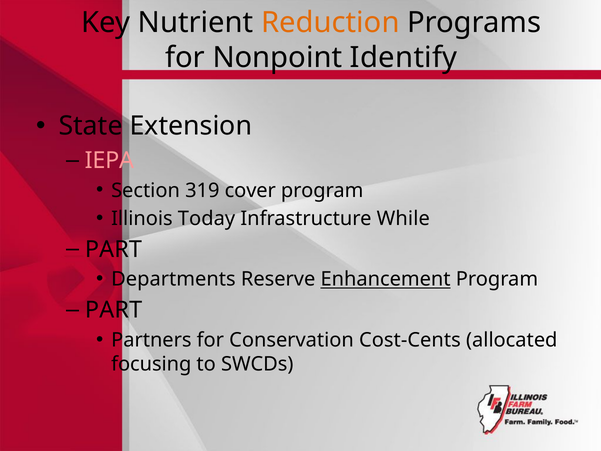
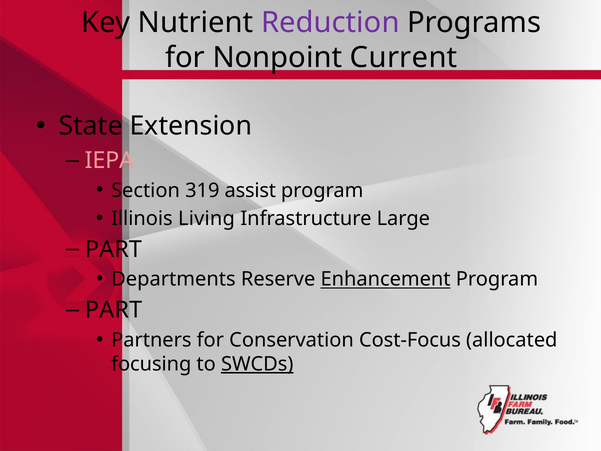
Reduction colour: orange -> purple (330, 23)
Identify: Identify -> Current (404, 58)
cover: cover -> assist (250, 190)
Today: Today -> Living (206, 218)
While: While -> Large (403, 218)
Cost-Cents: Cost-Cents -> Cost-Focus (410, 340)
SWCDs underline: none -> present (257, 364)
